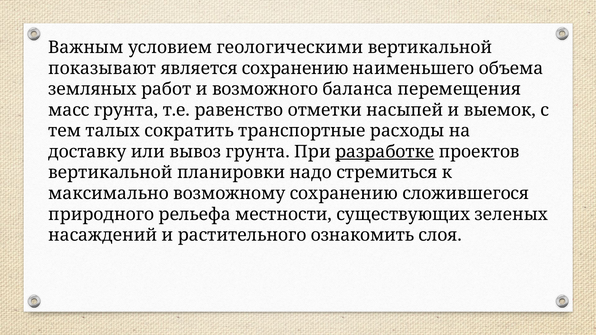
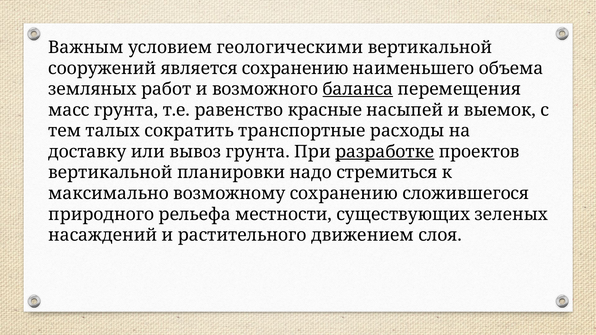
показывают: показывают -> сооружений (102, 68)
баланса underline: none -> present (358, 89)
отметки: отметки -> красные (325, 110)
ознакомить: ознакомить -> движением (362, 235)
